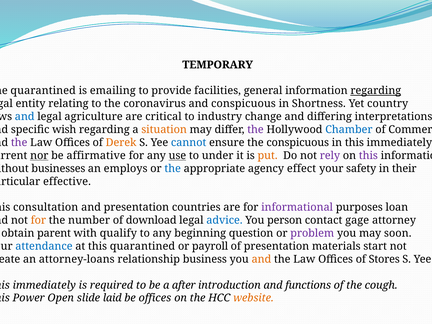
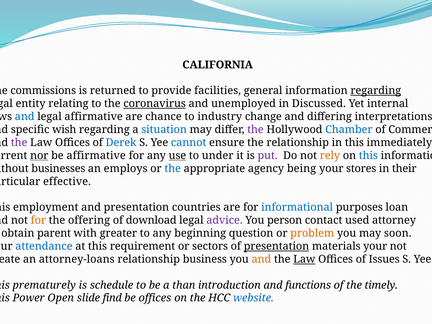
TEMPORARY: TEMPORARY -> CALIFORNIA (218, 65)
quarantined: quarantined -> commissions (43, 91)
emailing: emailing -> returned (113, 91)
coronavirus underline: none -> present (155, 104)
and conspicuous: conspicuous -> unemployed (243, 104)
Shortness: Shortness -> Discussed (319, 104)
country: country -> internal (388, 104)
legal agriculture: agriculture -> affirmative (94, 117)
critical: critical -> chance (163, 117)
situation colour: orange -> blue (164, 130)
Derek colour: orange -> blue (121, 143)
the conspicuous: conspicuous -> relationship (298, 143)
put colour: orange -> purple (268, 156)
rely colour: purple -> orange (330, 156)
this colour: purple -> blue (368, 156)
effect: effect -> being (302, 168)
safety: safety -> stores (361, 168)
consultation: consultation -> employment (46, 207)
informational colour: purple -> blue (297, 207)
number: number -> offering (89, 220)
advice colour: blue -> purple (224, 220)
gage: gage -> used (357, 220)
qualify: qualify -> greater (118, 233)
problem colour: purple -> orange (312, 233)
this quarantined: quarantined -> requirement (143, 246)
payroll: payroll -> sectors (210, 246)
presentation underline: none -> present (276, 246)
materials start: start -> your (375, 246)
Law underline: none -> present (304, 259)
Stores: Stores -> Issues (384, 259)
immediately: immediately -> prematurely (44, 285)
required: required -> schedule (112, 285)
after: after -> than (184, 285)
cough: cough -> timely (381, 285)
laid: laid -> find (112, 298)
website colour: orange -> blue (253, 298)
